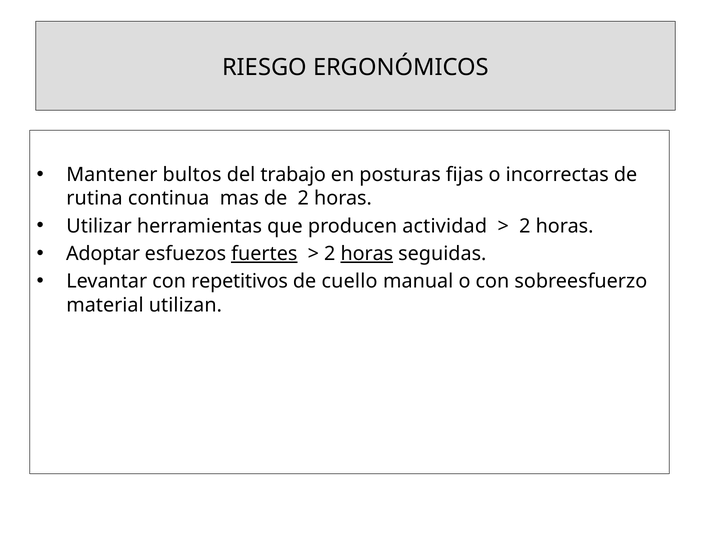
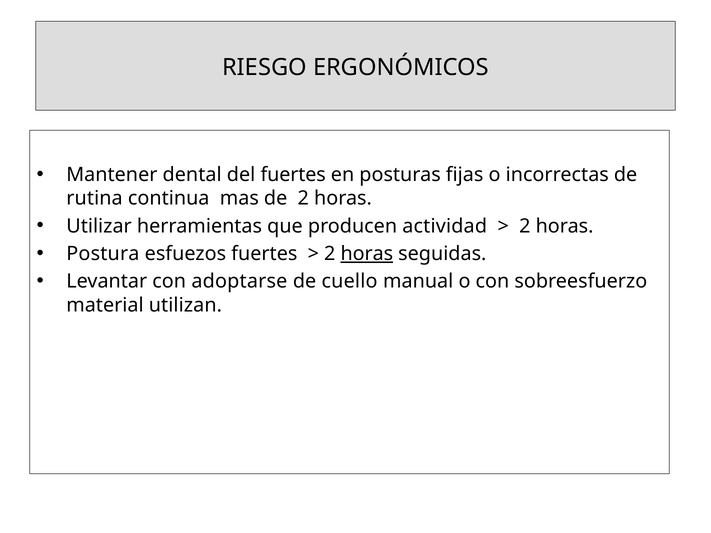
bultos: bultos -> dental (192, 175)
del trabajo: trabajo -> fuertes (293, 175)
Adoptar: Adoptar -> Postura (103, 254)
fuertes underline: present -> none (264, 254)
repetitivos: repetitivos -> adoptarse (239, 281)
